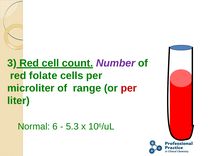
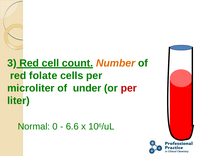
Number colour: purple -> orange (116, 63)
range: range -> under (87, 88)
Normal 6: 6 -> 0 (55, 127)
5.3: 5.3 -> 6.6 (72, 127)
